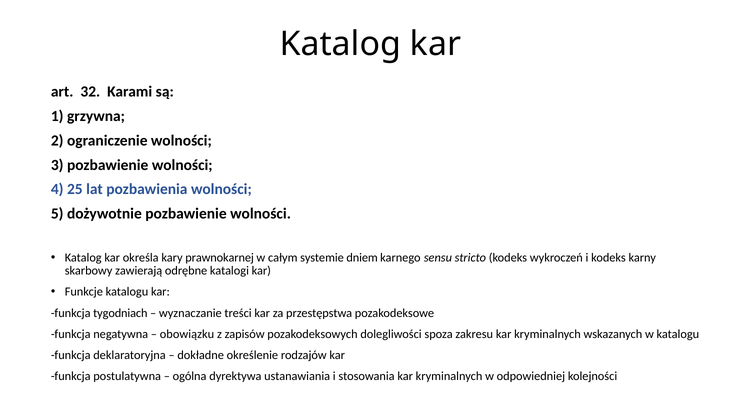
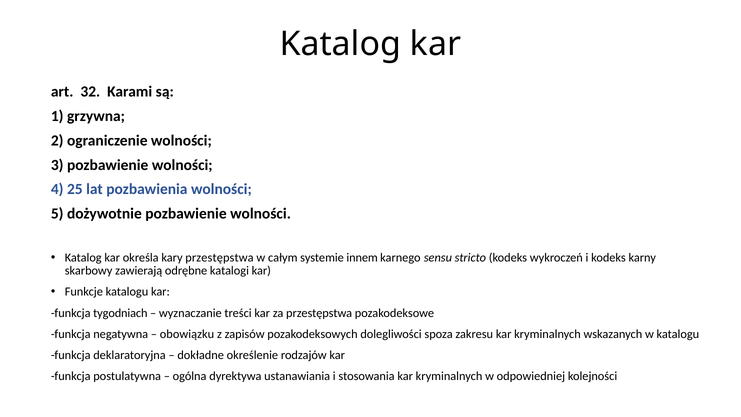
kary prawnokarnej: prawnokarnej -> przestępstwa (219, 257)
dniem: dniem -> innem (362, 257)
